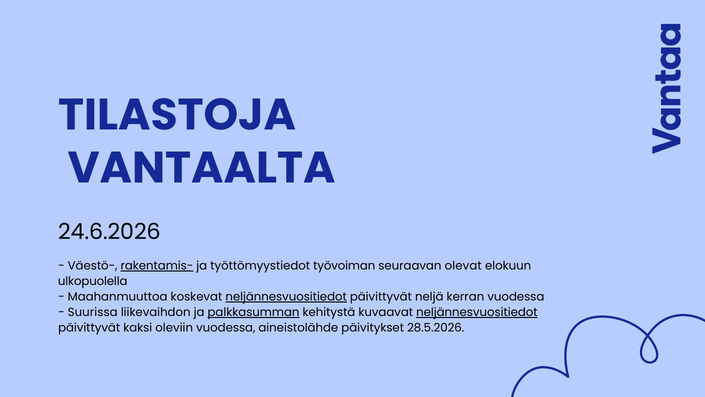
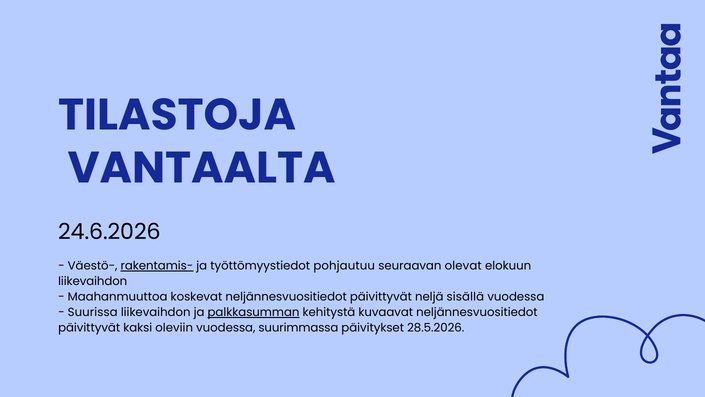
työvoiman: työvoiman -> pohjautuu (344, 266)
ulkopuolella: ulkopuolella -> liikevaihdon (93, 281)
neljännesvuositiedot underline: present -> none (286, 297)
kerran: kerran -> sisällä (465, 297)
neljännesvuositiedot underline: present -> none (477, 312)
aineistolähde: aineistolähde -> suurimmassa (298, 328)
